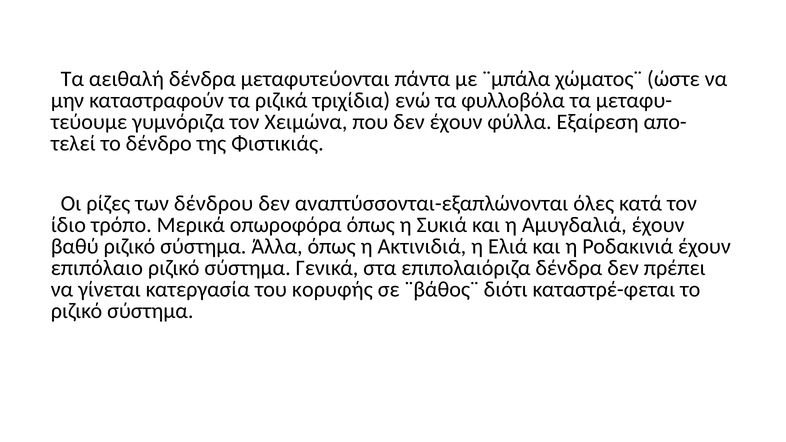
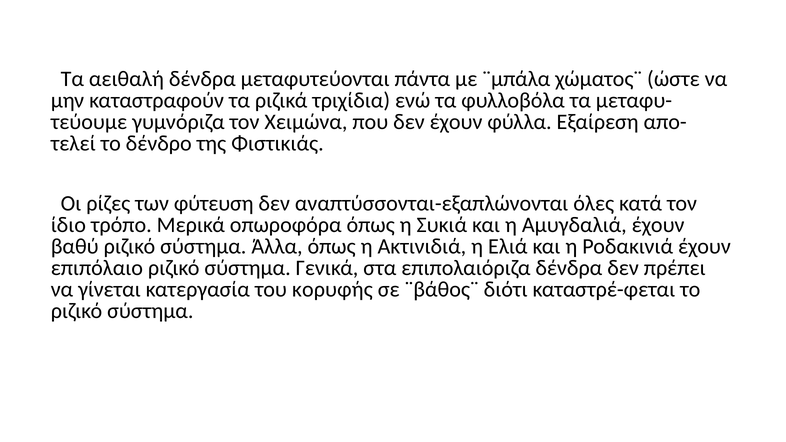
δένδρου: δένδρου -> φύτευση (214, 203)
